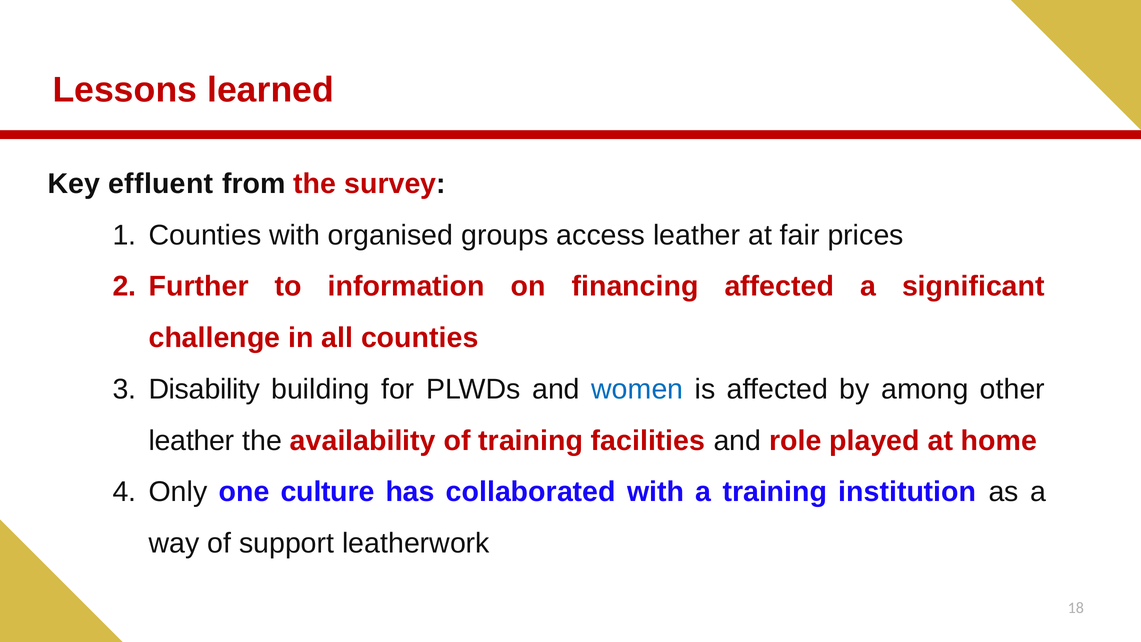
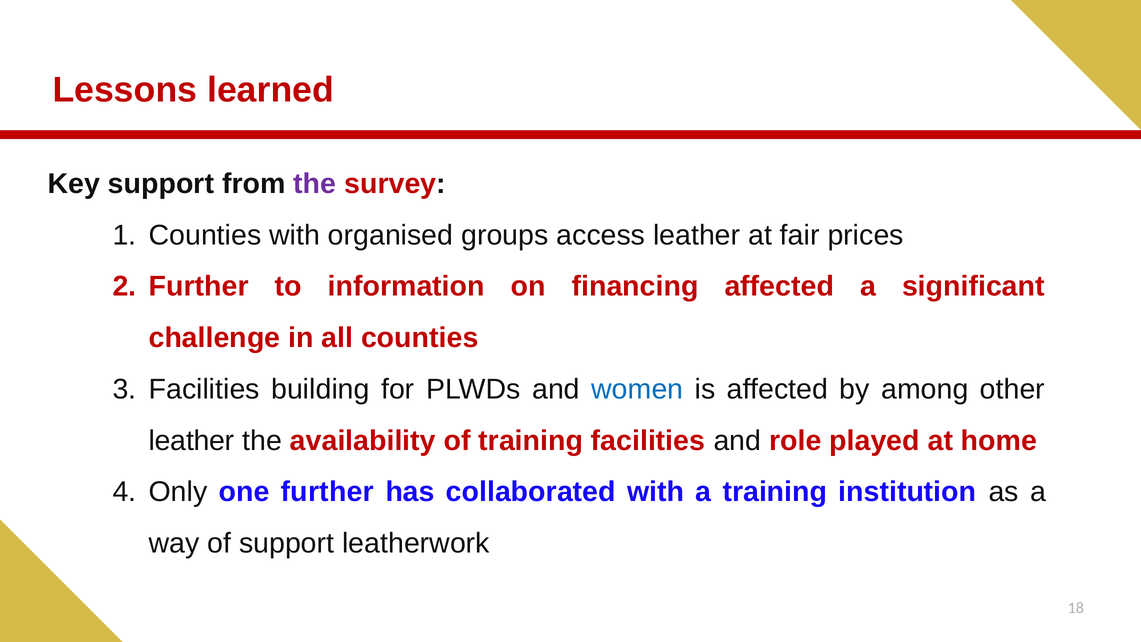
Key effluent: effluent -> support (161, 184)
the colour: red -> purple (315, 184)
Disability: Disability -> Facilities (204, 389)
one culture: culture -> further (327, 492)
